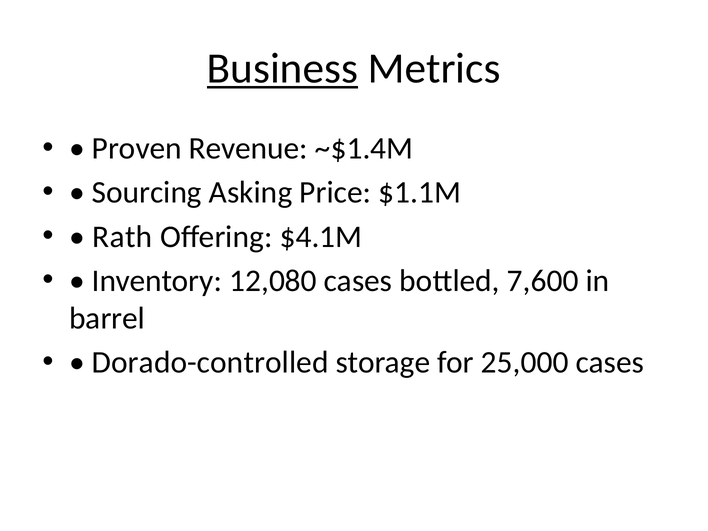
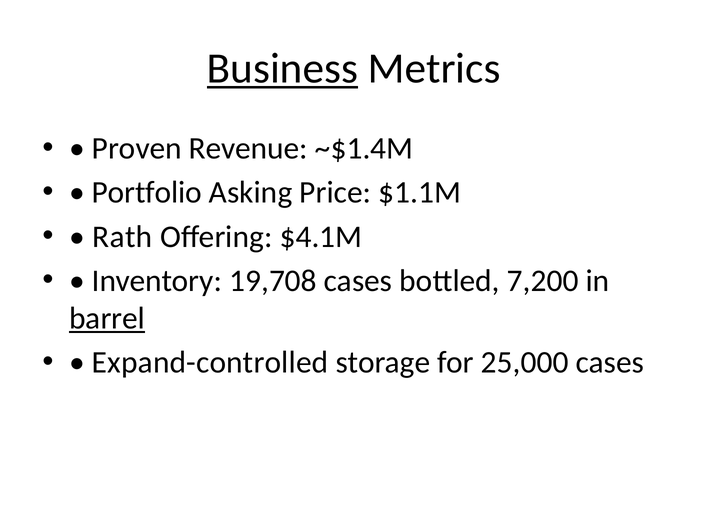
Sourcing: Sourcing -> Portfolio (147, 193)
12,080: 12,080 -> 19,708 (273, 281)
7,600: 7,600 -> 7,200 (543, 281)
barrel underline: none -> present (107, 319)
Dorado-controlled: Dorado-controlled -> Expand-controlled (210, 363)
